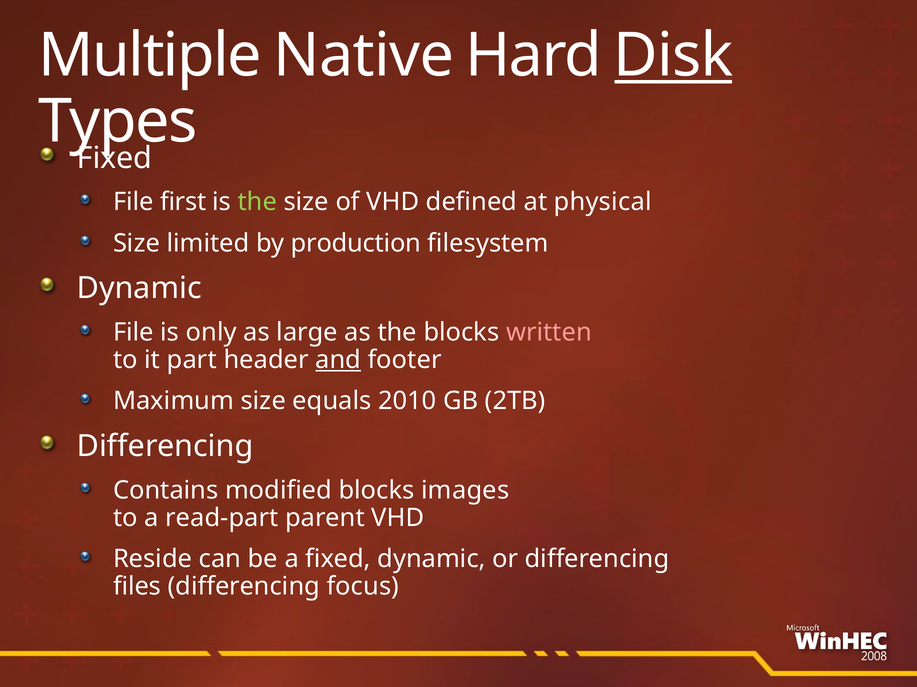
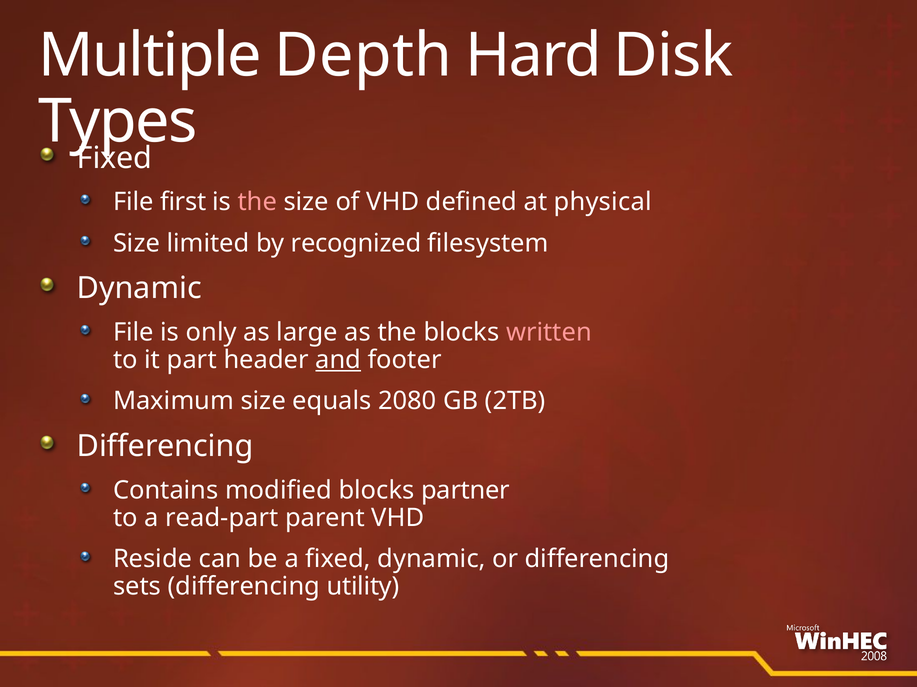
Native: Native -> Depth (363, 56)
Disk underline: present -> none (673, 56)
the colour: light green -> pink (257, 202)
production: production -> recognized (356, 244)
2010: 2010 -> 2080 (407, 402)
images: images -> partner (465, 491)
files: files -> sets (137, 587)
focus: focus -> utility (363, 587)
